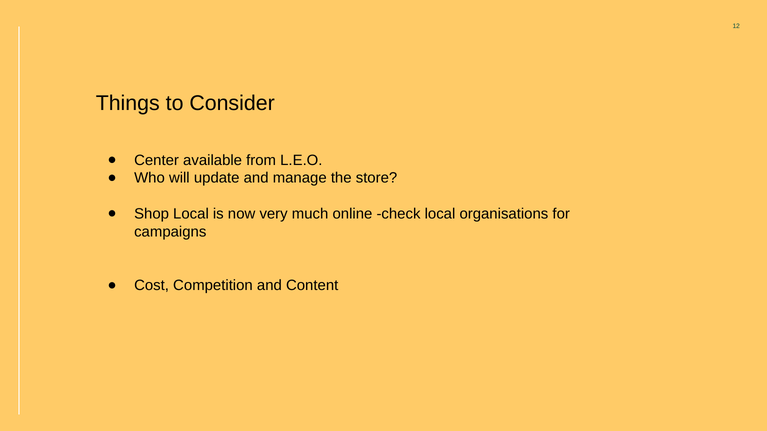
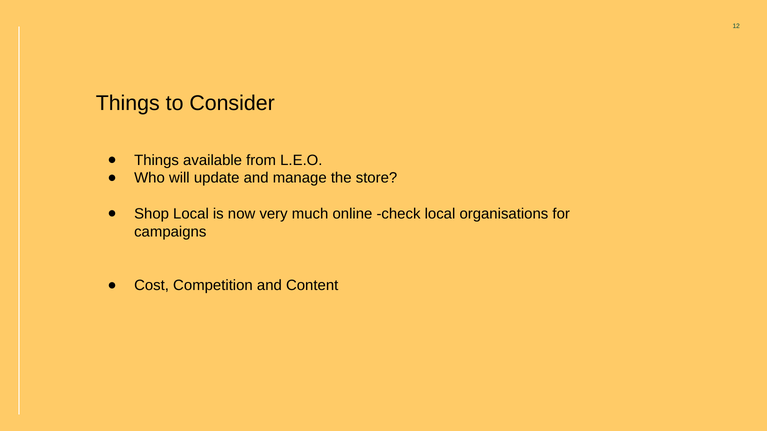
Center: Center -> Things (157, 160)
